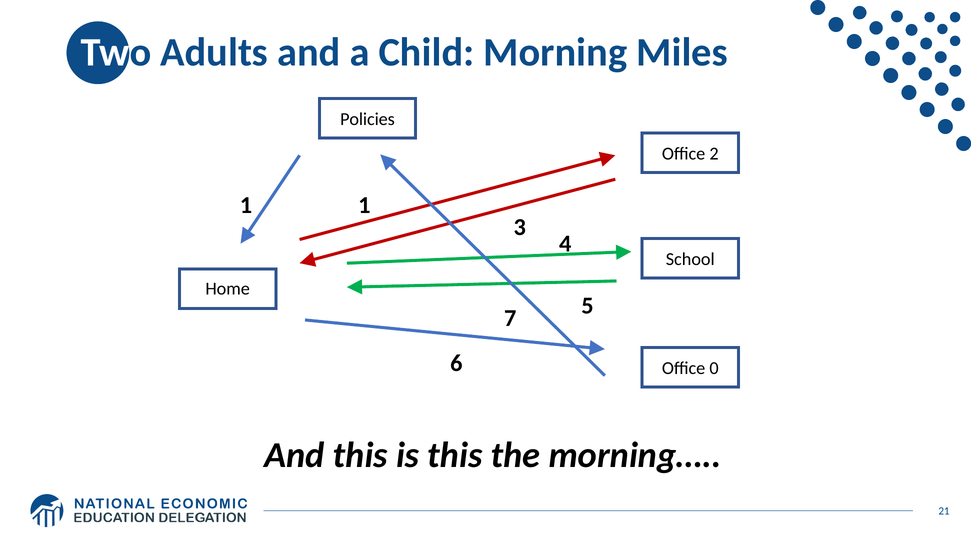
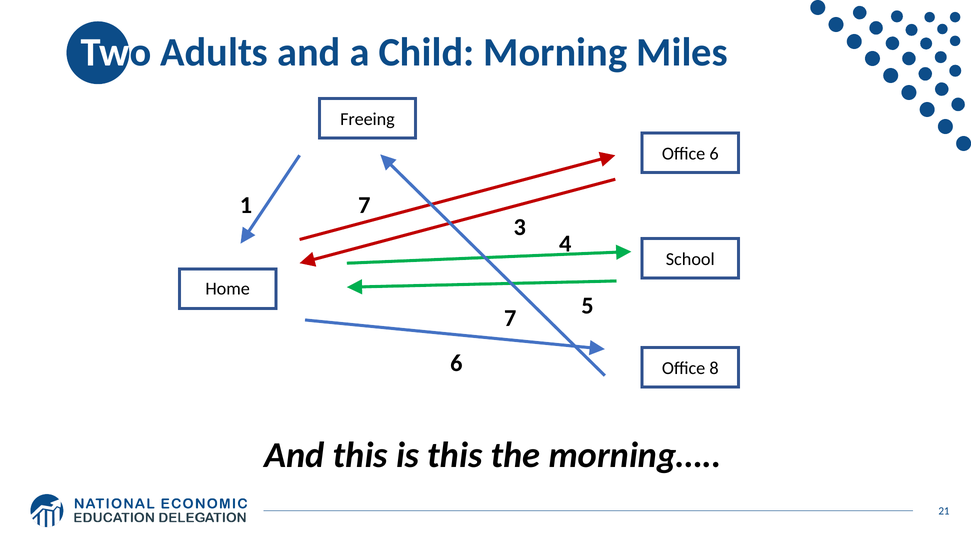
Policies: Policies -> Freeing (367, 119)
Office 2: 2 -> 6 (714, 154)
1 1: 1 -> 7 (364, 205)
0: 0 -> 8 (714, 368)
